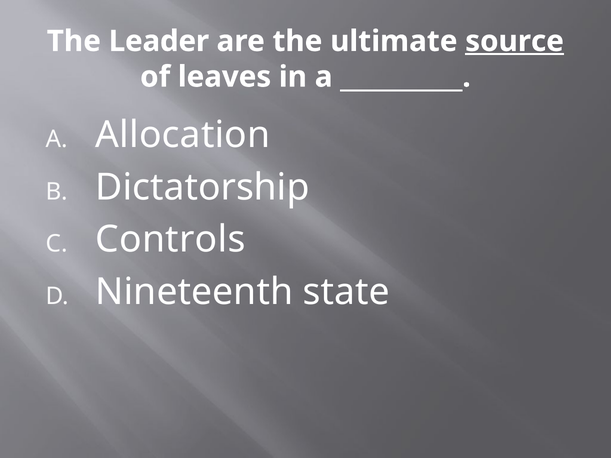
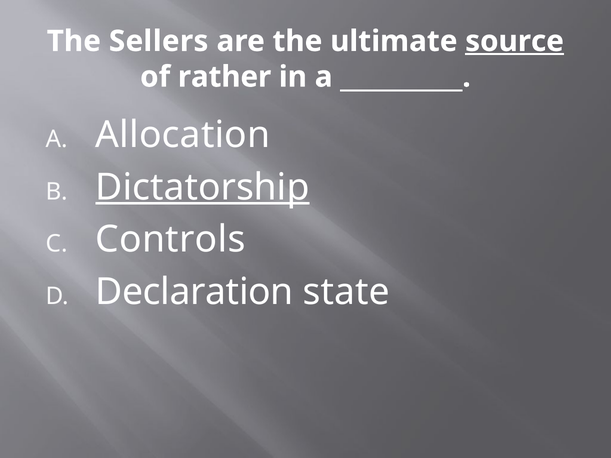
Leader: Leader -> Sellers (159, 41)
leaves: leaves -> rather (225, 77)
Dictatorship underline: none -> present (202, 187)
Nineteenth: Nineteenth -> Declaration (194, 292)
